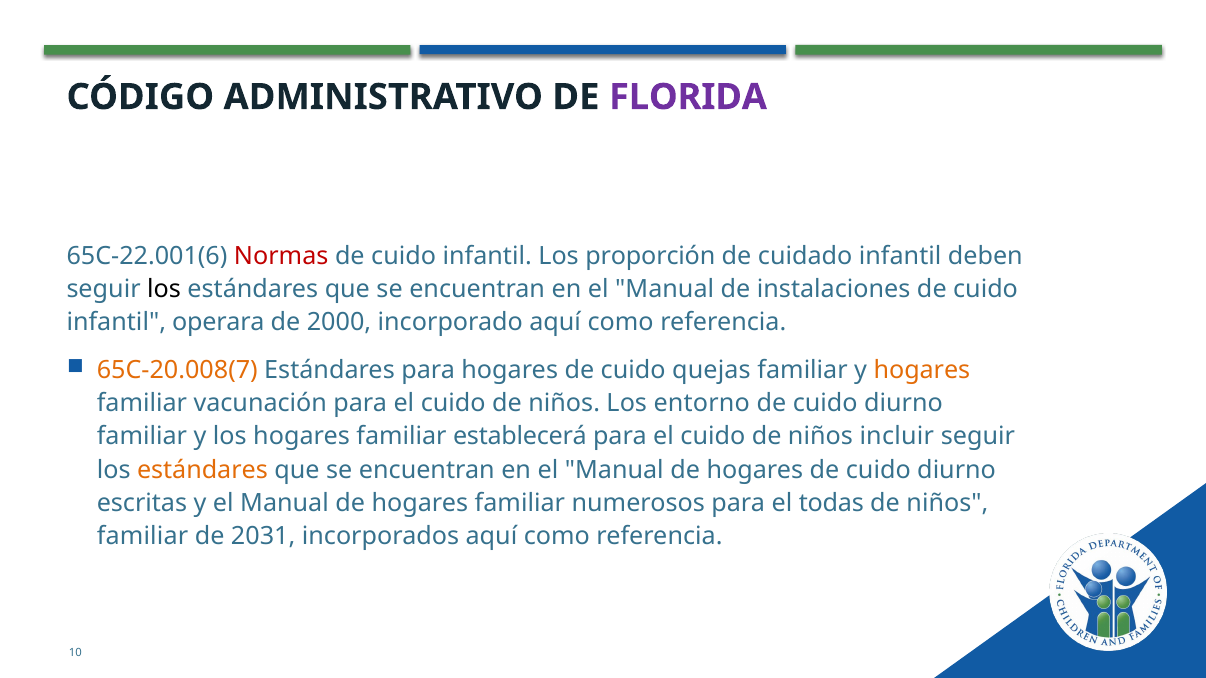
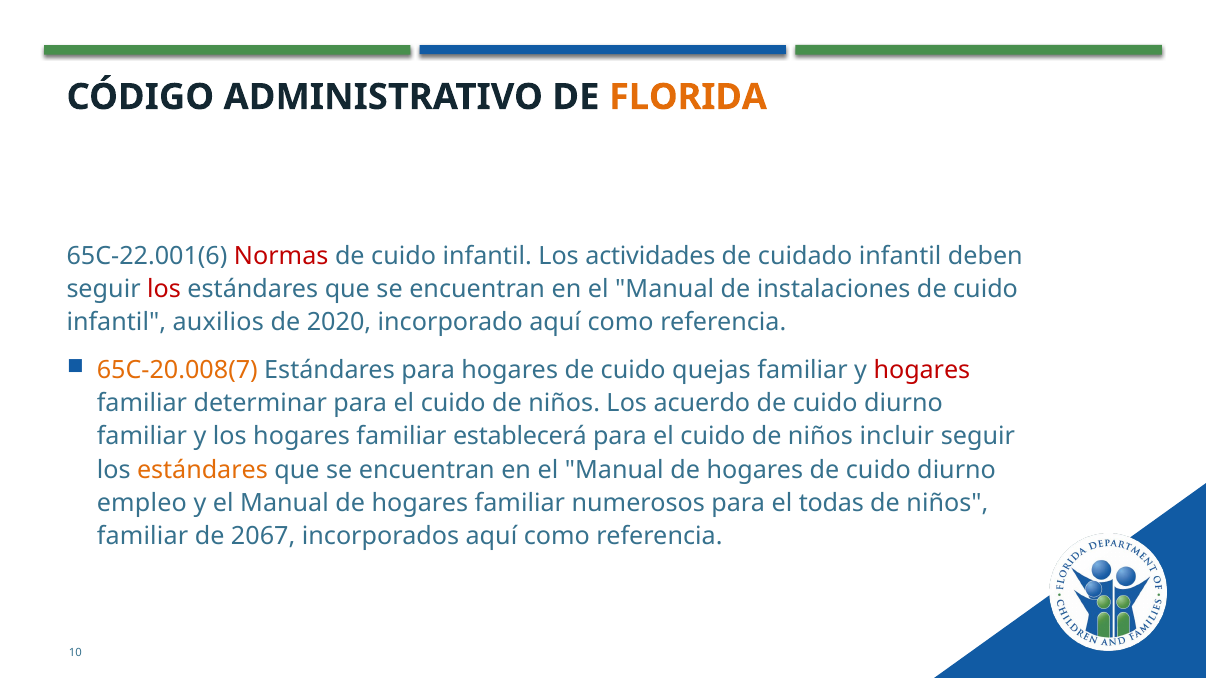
FLORIDA colour: purple -> orange (688, 97)
proporción: proporción -> actividades (650, 257)
los colour: black -> red (164, 290)
operara: operara -> auxilios (218, 323)
2000: 2000 -> 2020 (339, 323)
hogares colour: orange -> red (922, 371)
vacunación: vacunación -> determinar (260, 404)
entorno: entorno -> acuerdo (702, 404)
escritas: escritas -> empleo (142, 503)
2031: 2031 -> 2067 (263, 536)
